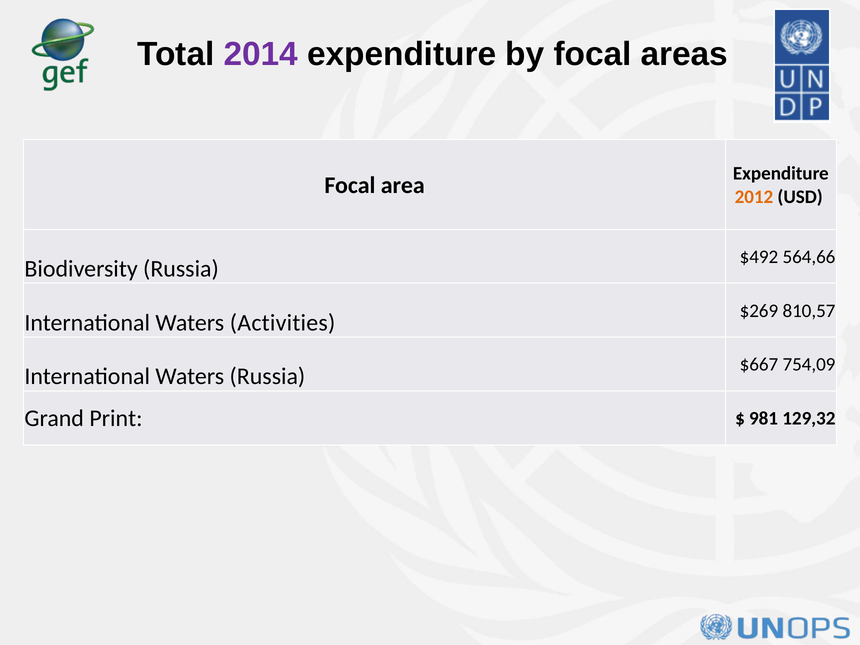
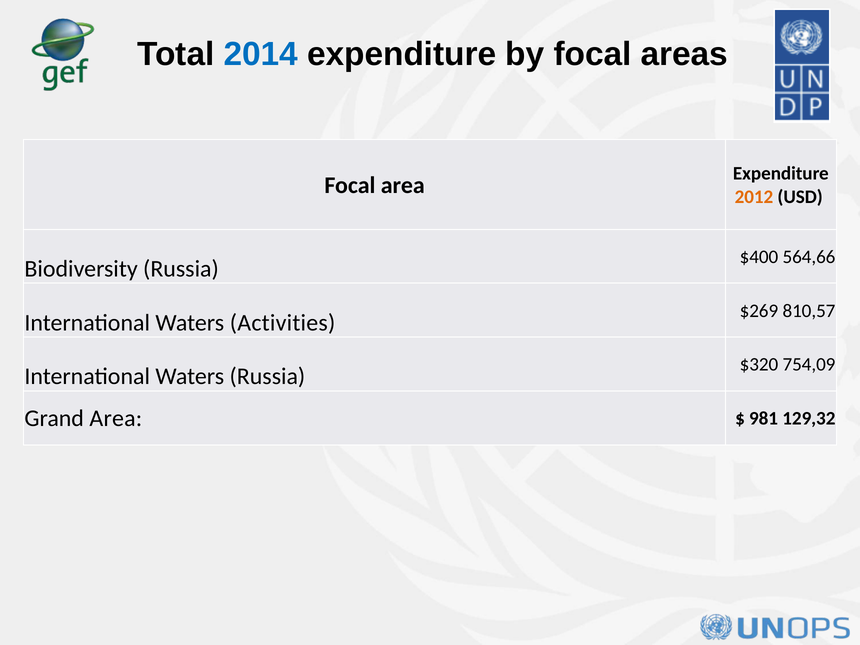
2014 colour: purple -> blue (261, 54)
$492: $492 -> $400 (759, 257)
$667: $667 -> $320 (759, 365)
Grand Print: Print -> Area (116, 419)
